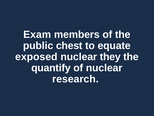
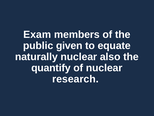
chest: chest -> given (69, 45)
exposed: exposed -> naturally (36, 57)
they: they -> also (110, 57)
